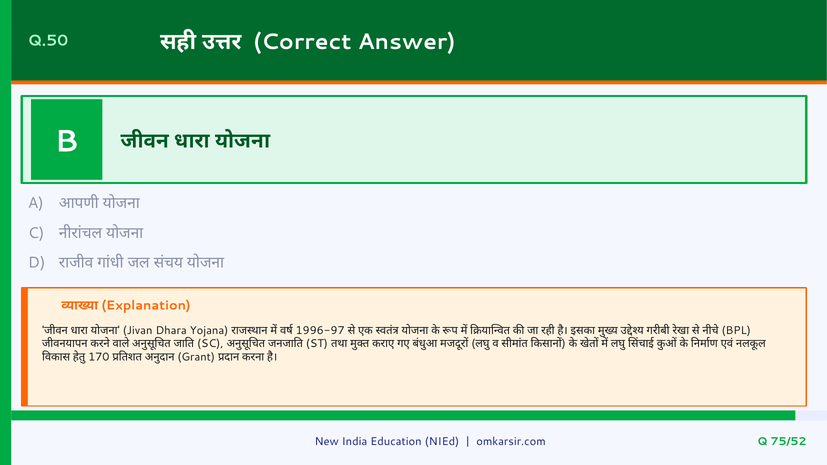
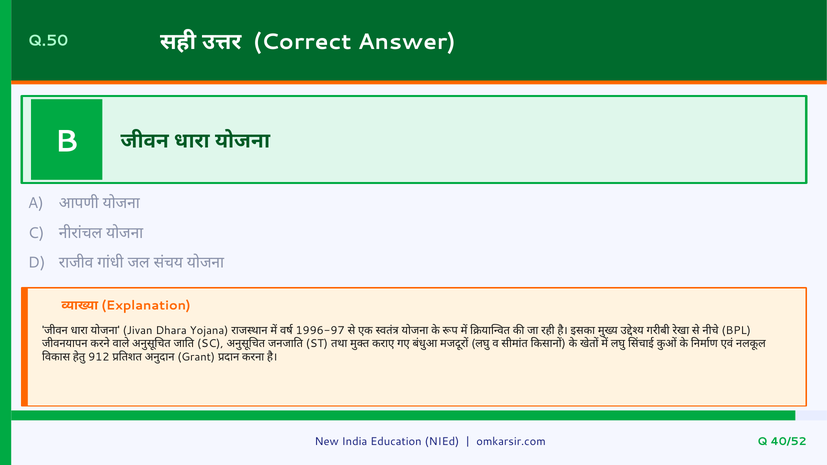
170: 170 -> 912 (99, 357)
75/52: 75/52 -> 40/52 (789, 442)
